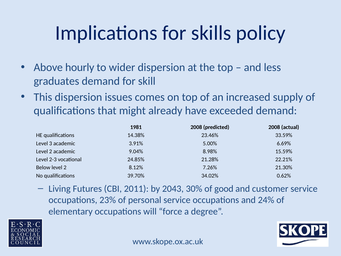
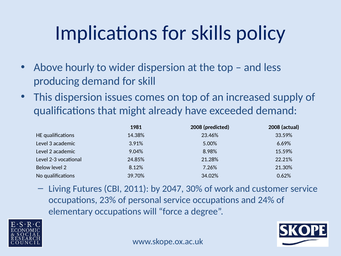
graduates: graduates -> producing (56, 81)
2043: 2043 -> 2047 (173, 188)
good: good -> work (224, 188)
